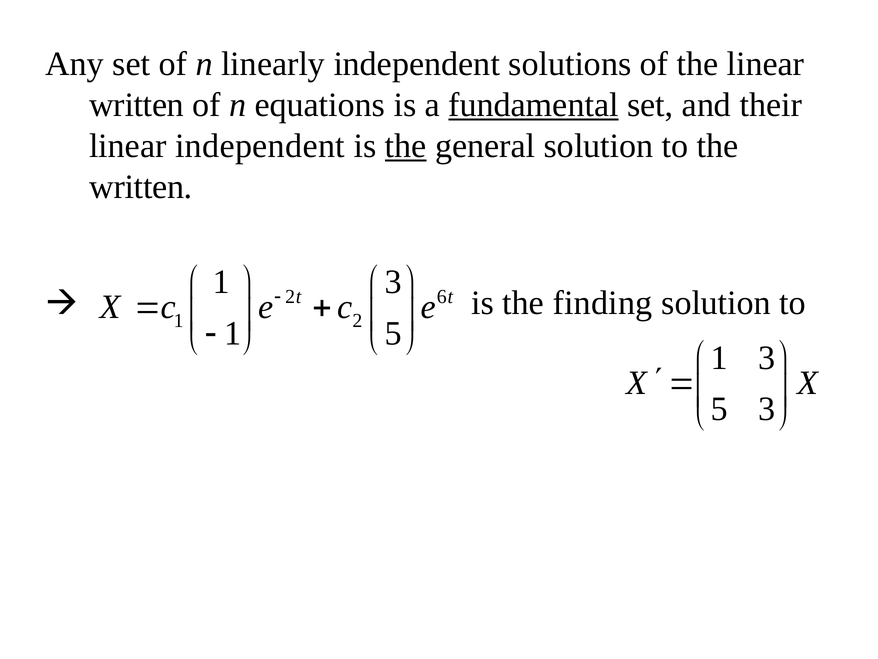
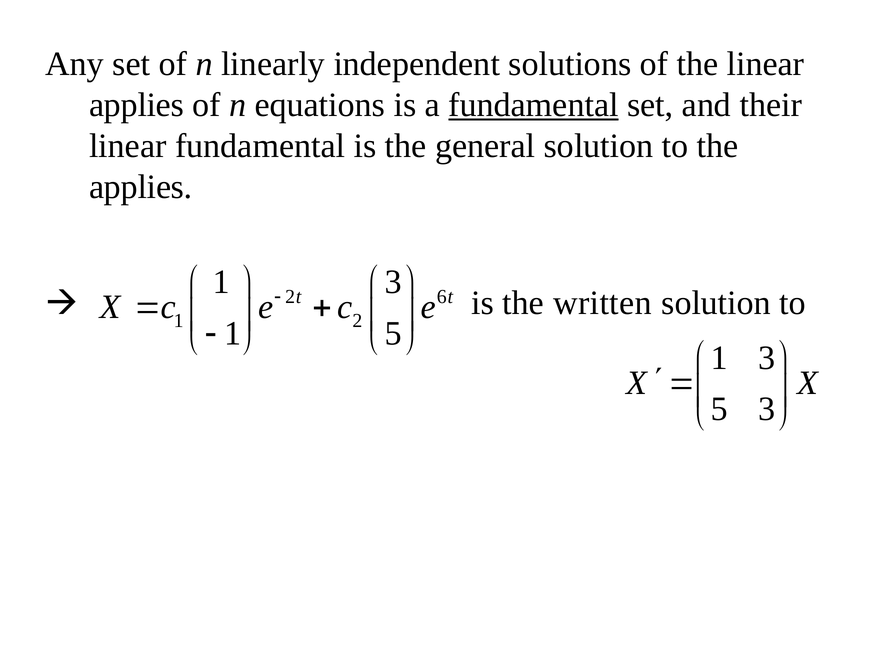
written: written -> applies (137, 105)
linear independent: independent -> fundamental (260, 146)
the underline: present -> none (406, 146)
written: written -> applies (141, 187)
finding: finding -> written (602, 303)
